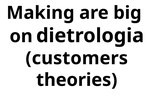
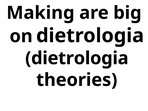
customers: customers -> dietrologia (77, 58)
